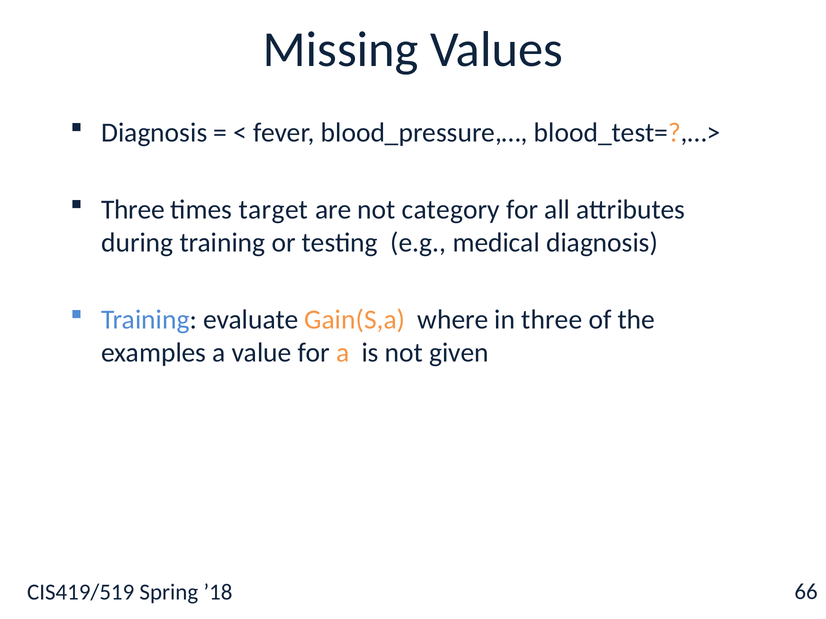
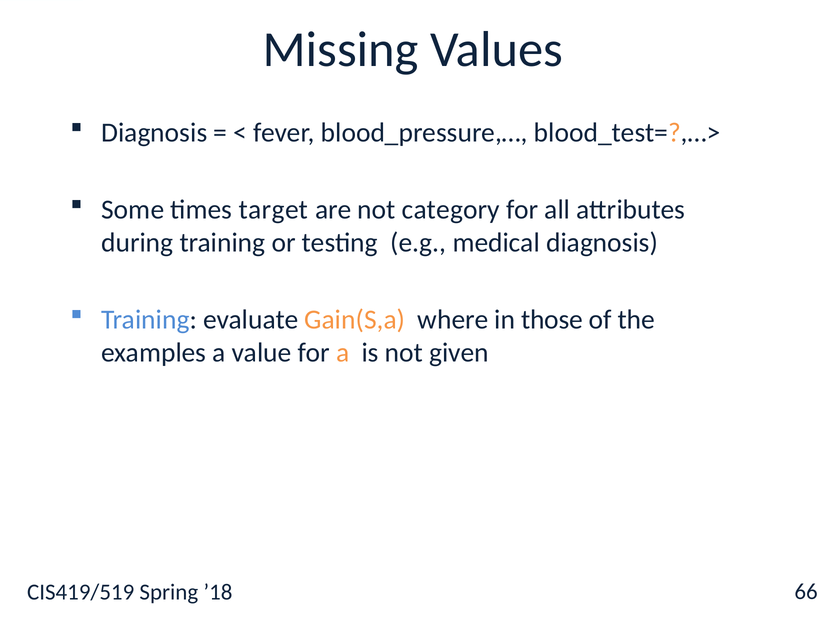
Three: Three -> Some (133, 210)
in three: three -> those (552, 320)
